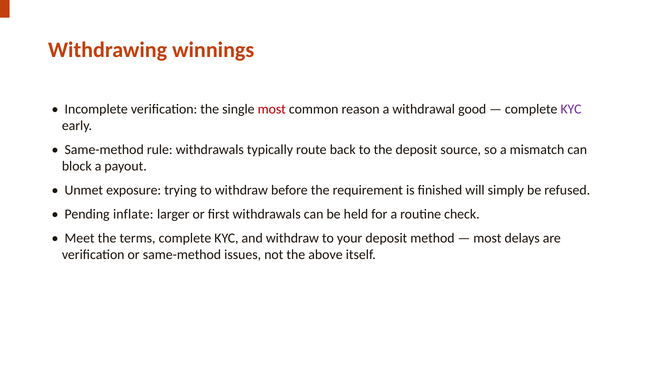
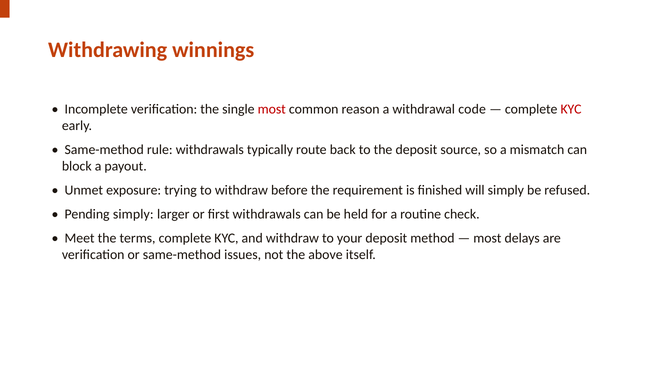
good: good -> code (472, 109)
KYC colour: purple -> red (571, 109)
Pending inflate: inflate -> simply (133, 214)
